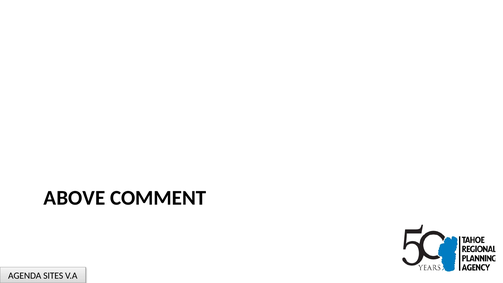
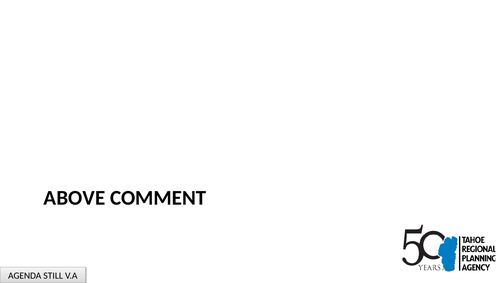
SITES: SITES -> STILL (53, 276)
